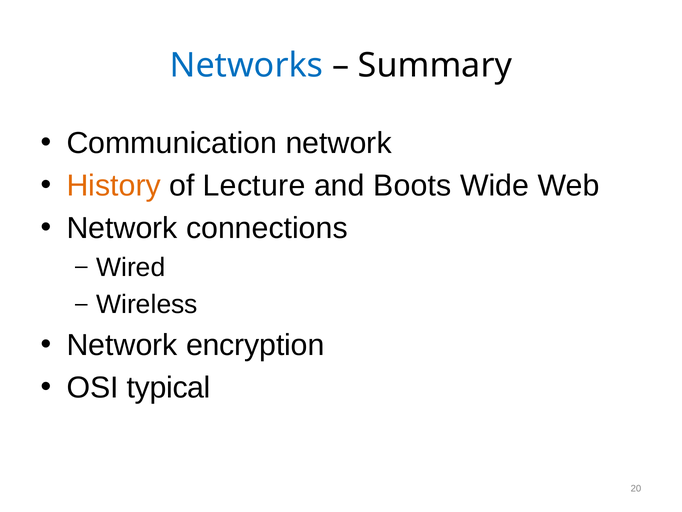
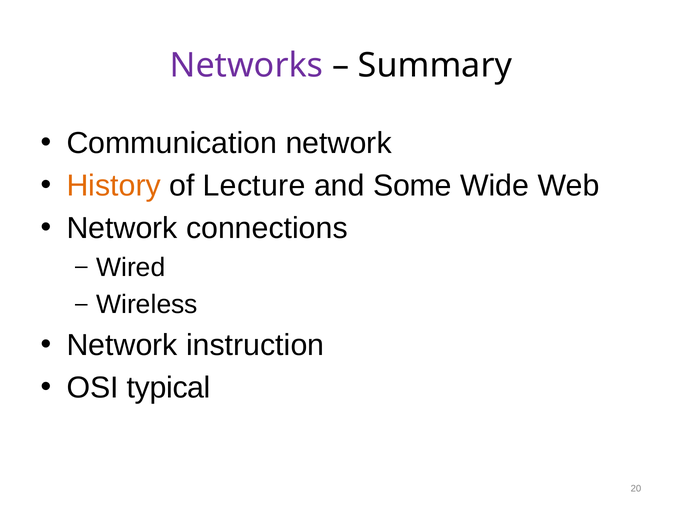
Networks colour: blue -> purple (247, 65)
Boots: Boots -> Some (412, 186)
encryption: encryption -> instruction (255, 345)
